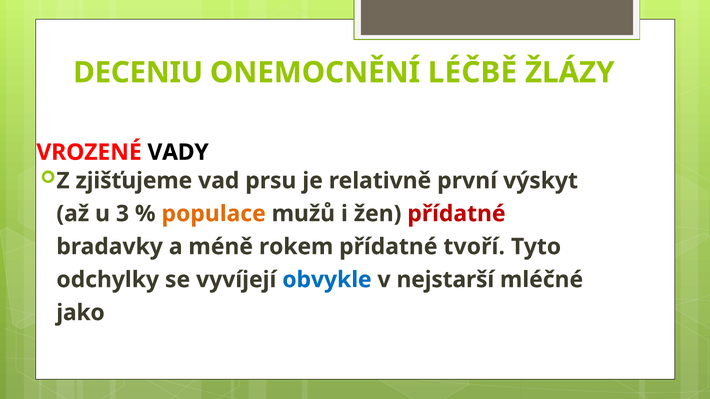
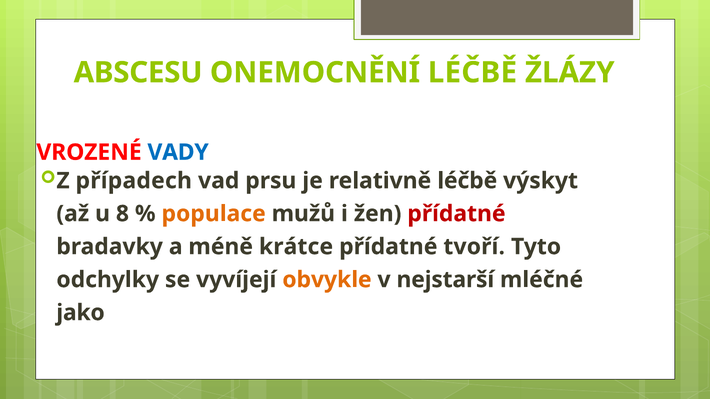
DECENIU: DECENIU -> ABSCESU (138, 73)
VADY colour: black -> blue (178, 152)
zjišťujeme: zjišťujeme -> případech (134, 181)
relativně první: první -> léčbě (467, 181)
3: 3 -> 8 (122, 214)
rokem: rokem -> krátce (296, 247)
obvykle colour: blue -> orange (327, 280)
